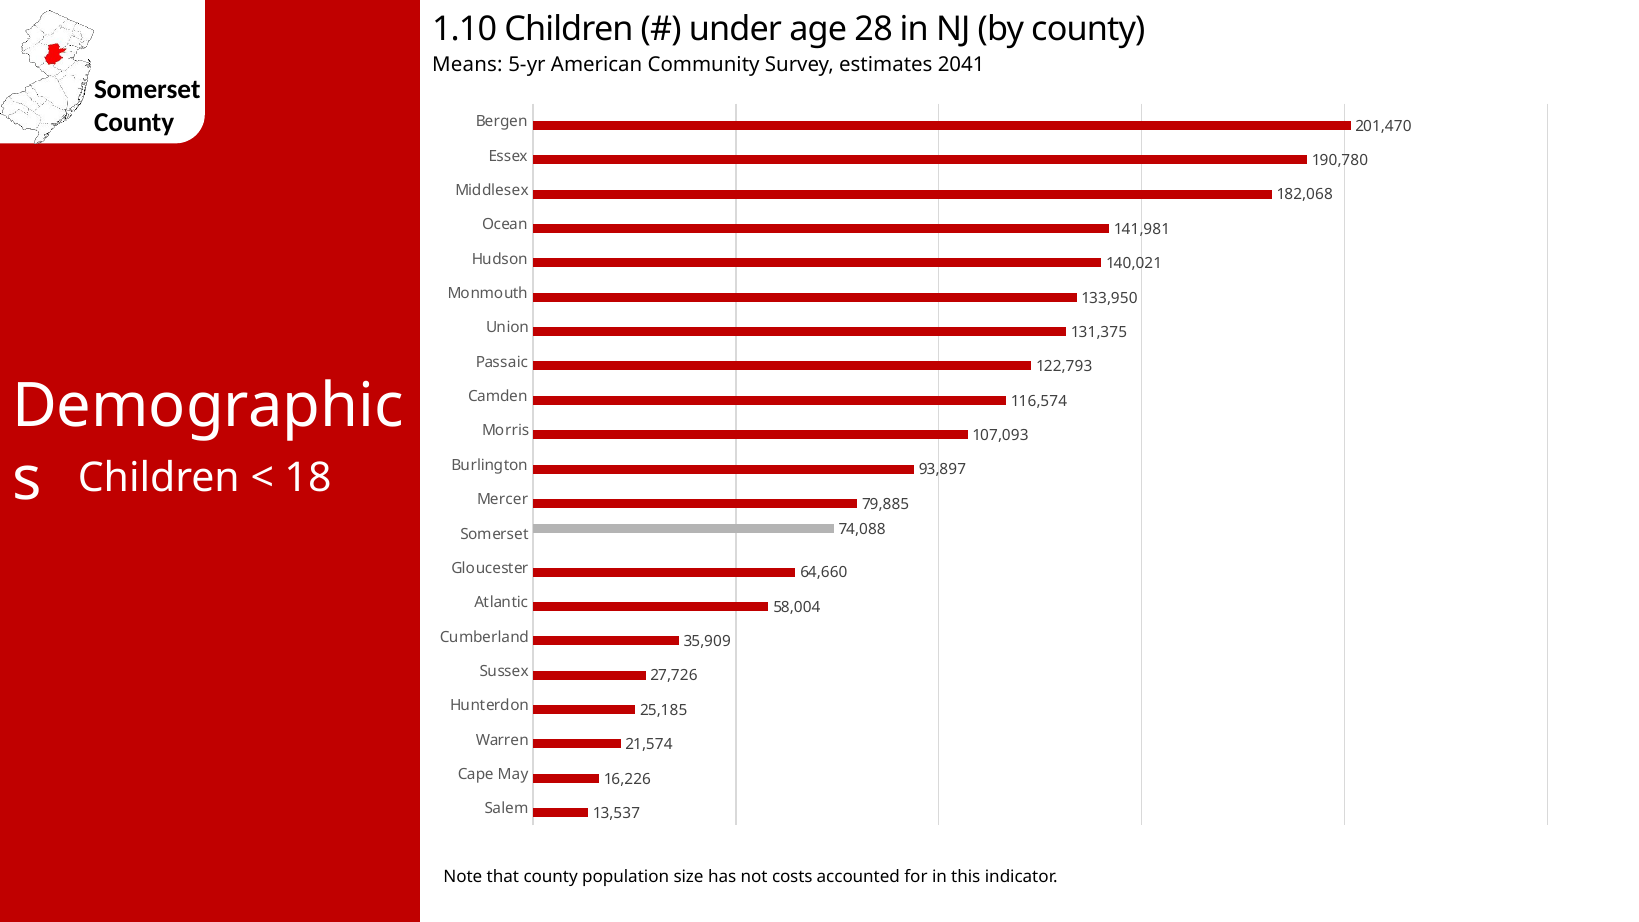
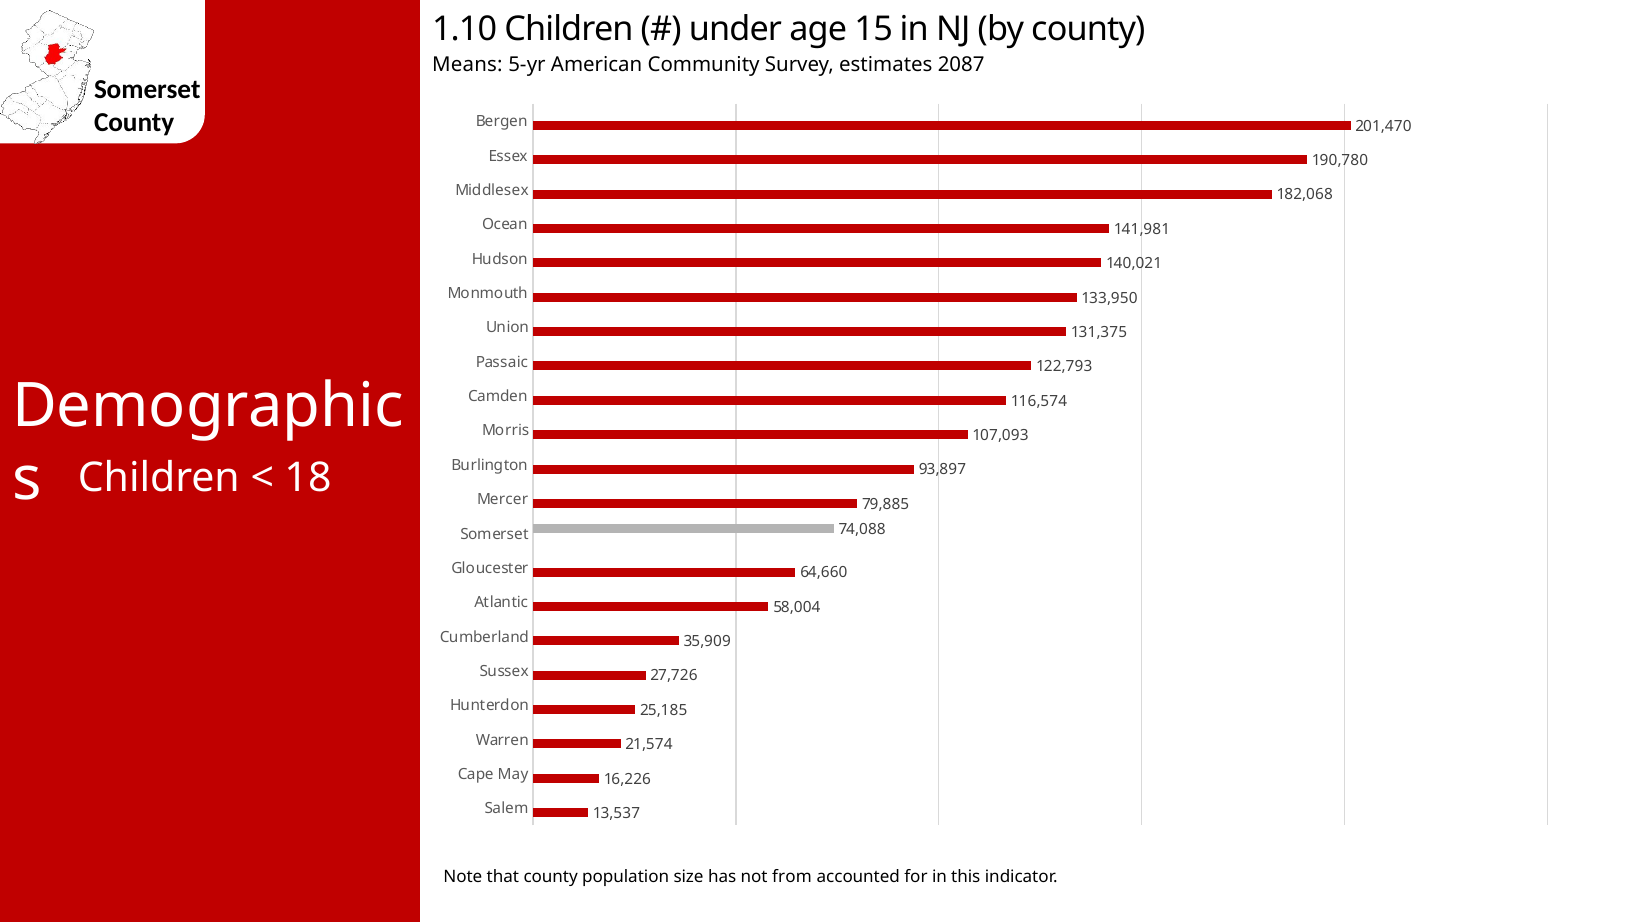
28: 28 -> 15 (874, 29)
2041: 2041 -> 2087 (961, 65)
costs: costs -> from (792, 877)
